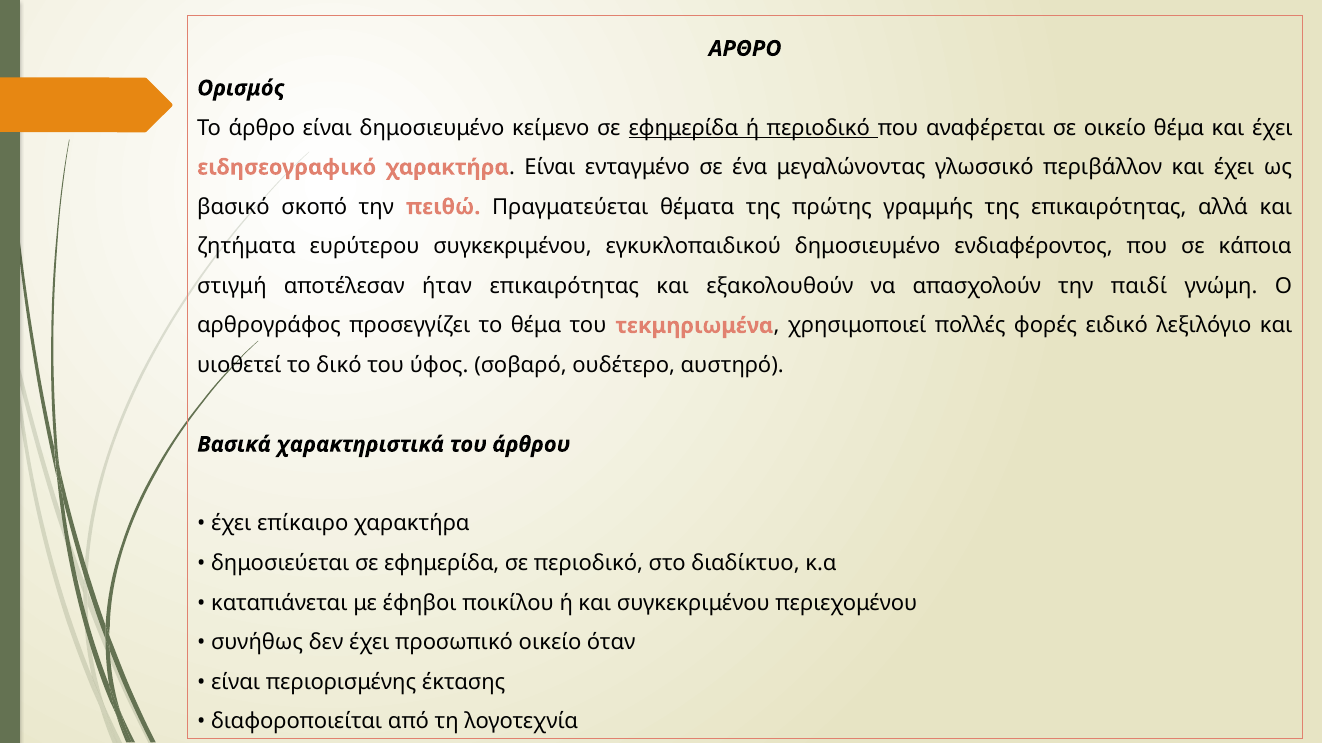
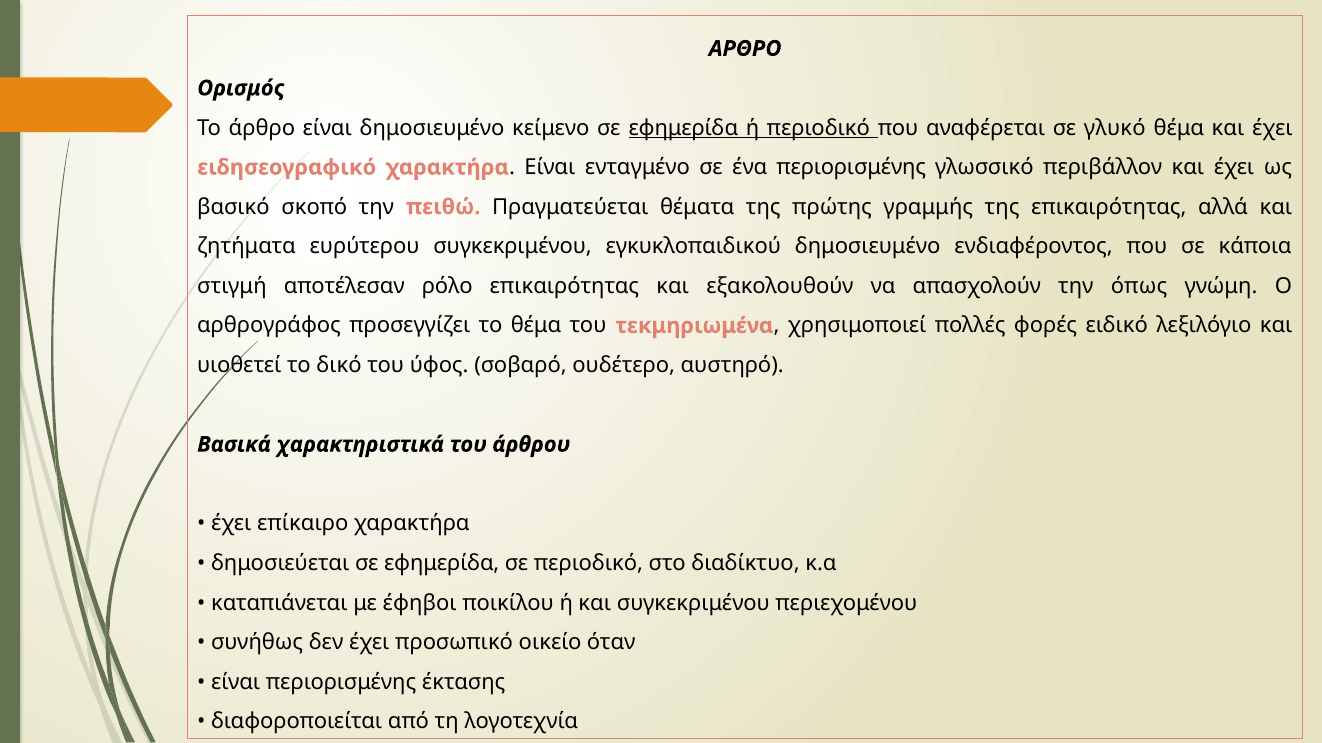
σε οικείο: οικείο -> γλυκό (1115, 128)
ένα μεγαλώνοντας: μεγαλώνοντας -> περιορισμένης (851, 167)
ήταν: ήταν -> ρόλο (447, 286)
παιδί: παιδί -> όπως (1139, 286)
